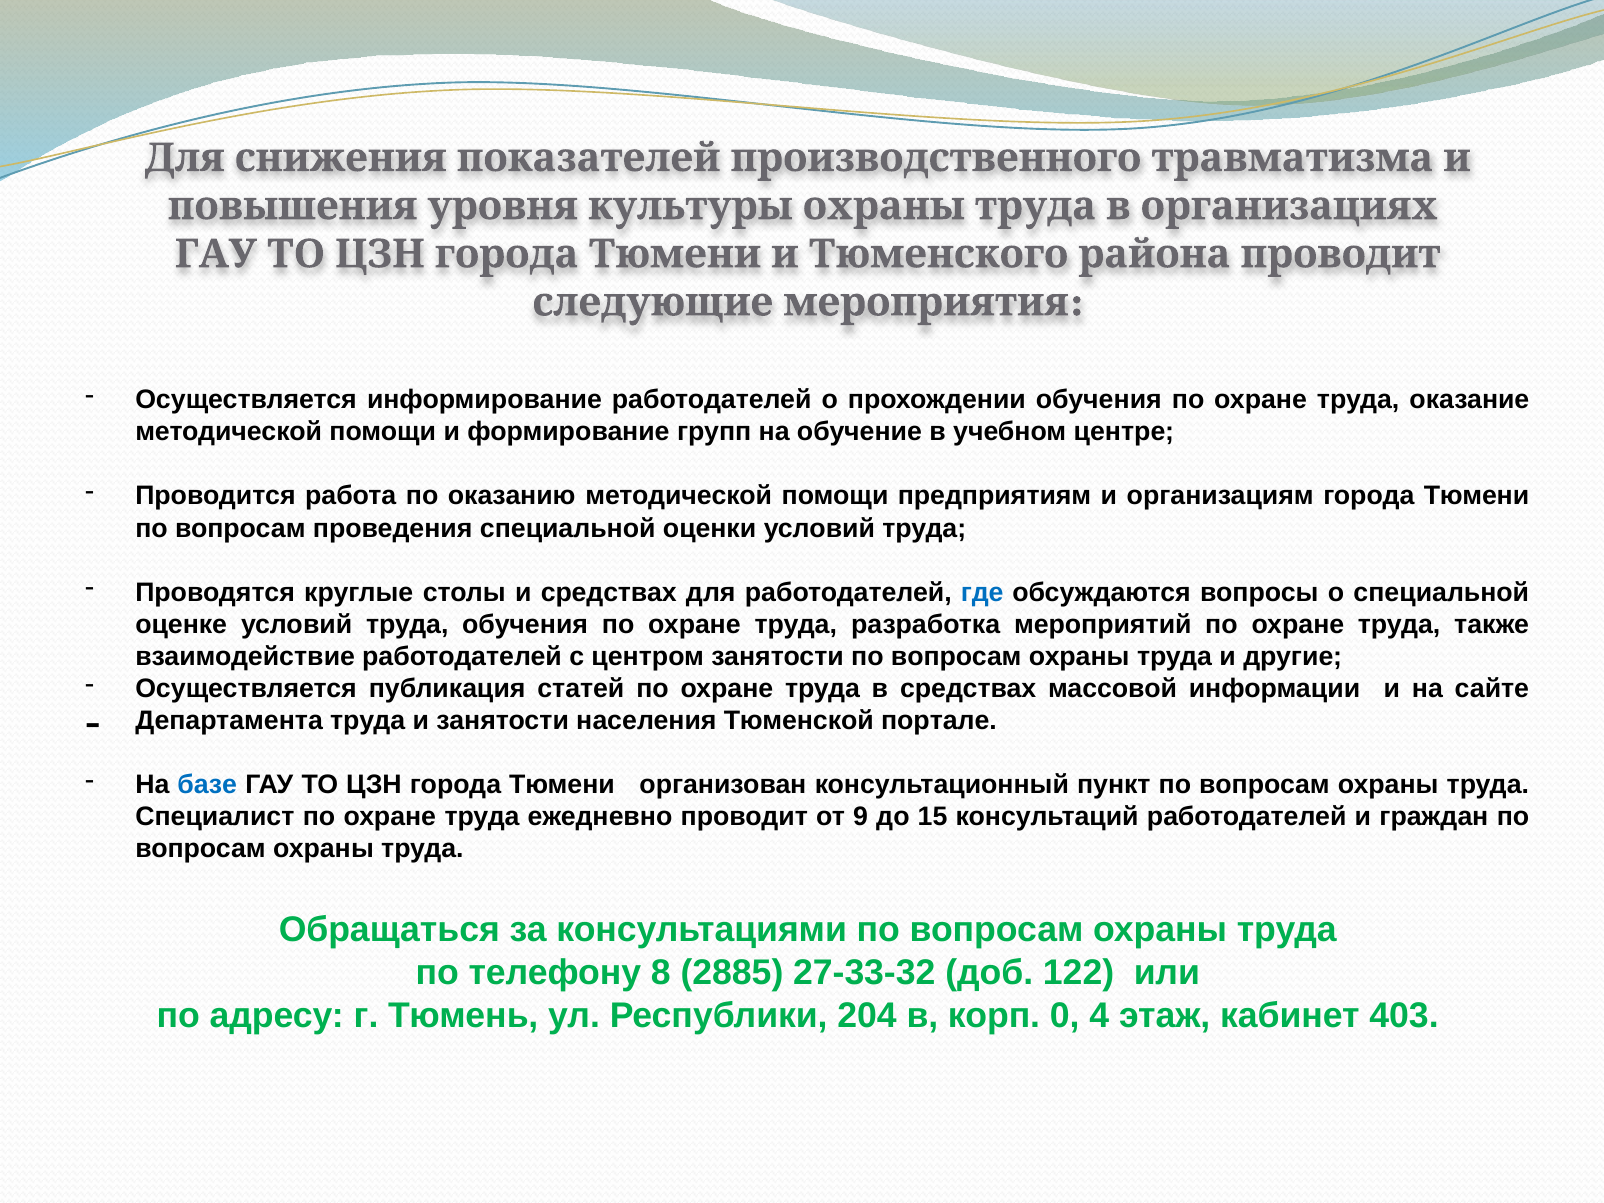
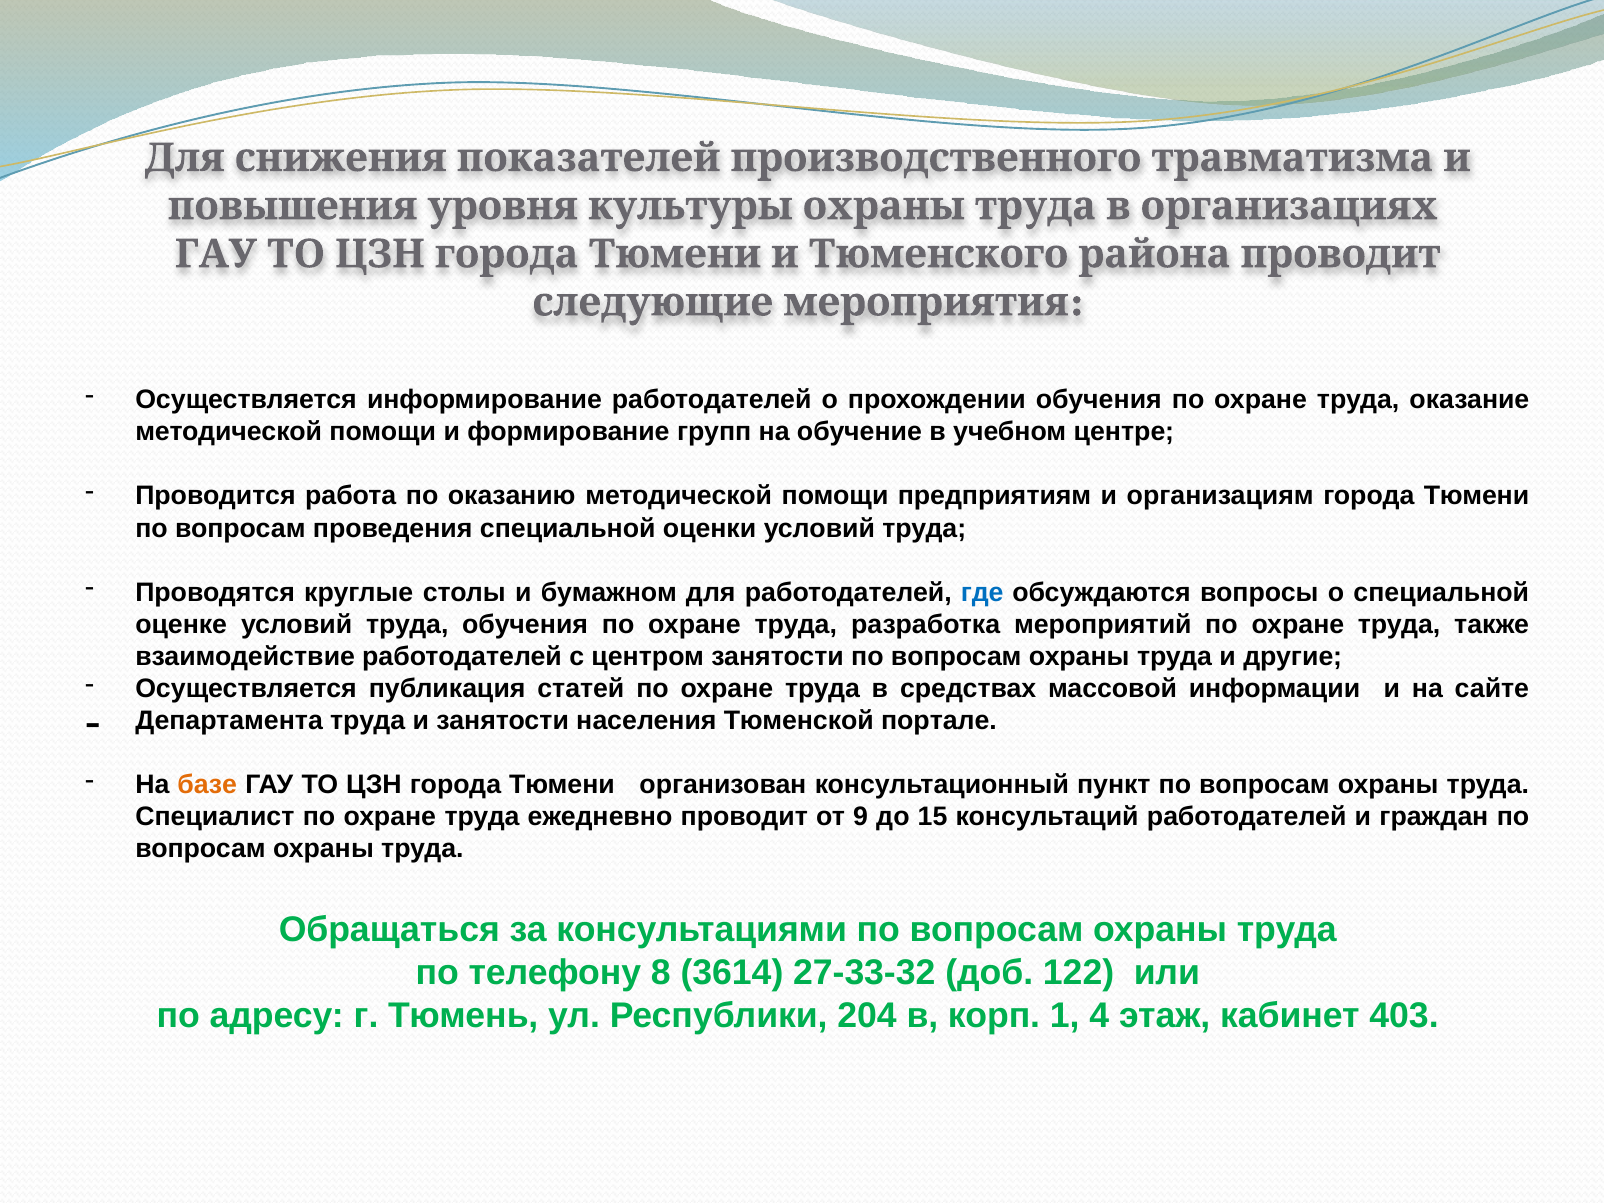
и средствах: средствах -> бумажном (609, 592)
базе colour: blue -> orange (207, 785)
2885: 2885 -> 3614 (732, 973)
0: 0 -> 1 (1065, 1015)
